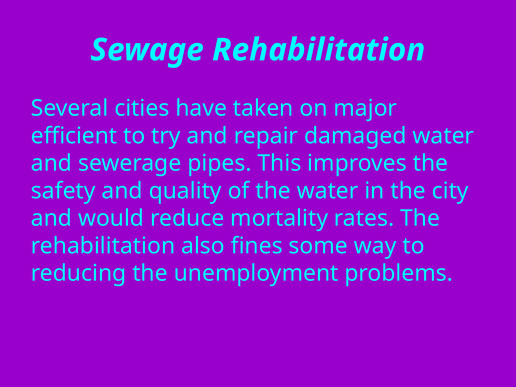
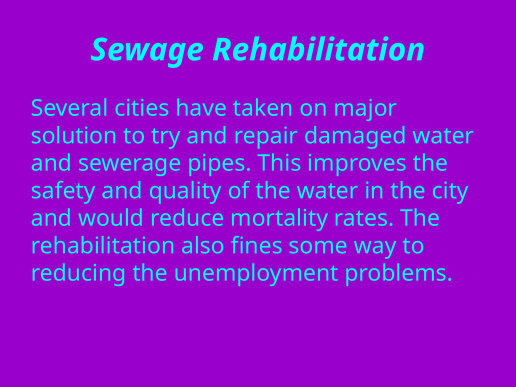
efficient: efficient -> solution (74, 136)
